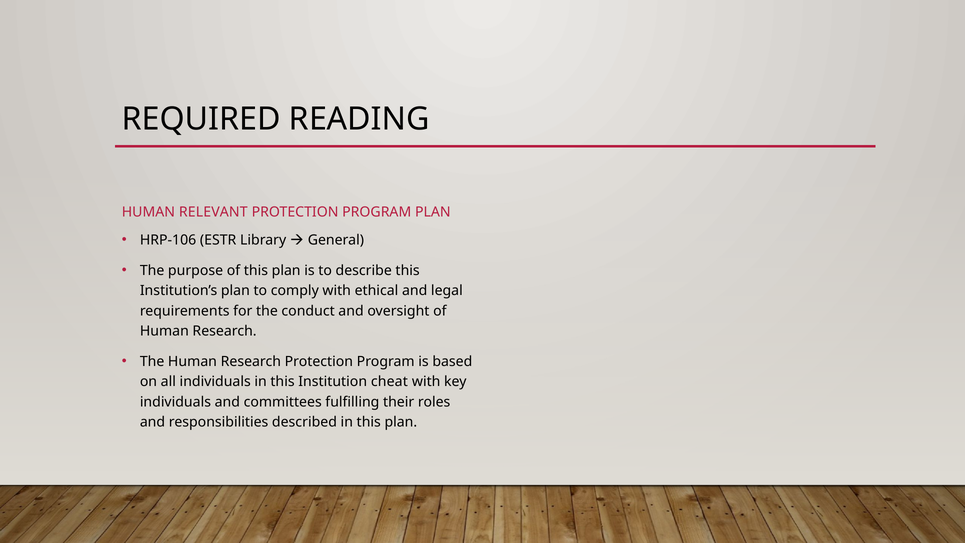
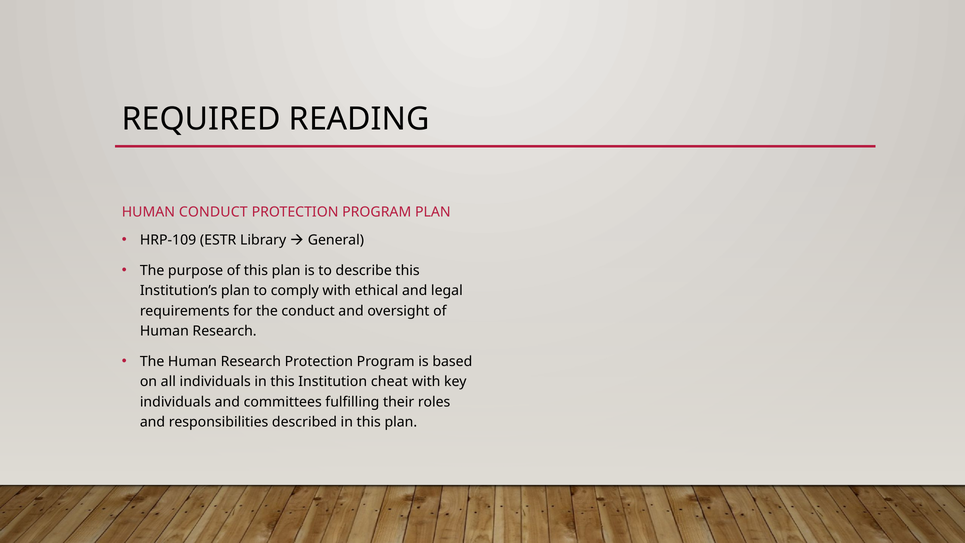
HUMAN RELEVANT: RELEVANT -> CONDUCT (213, 212)
HRP-106: HRP-106 -> HRP-109 (168, 240)
